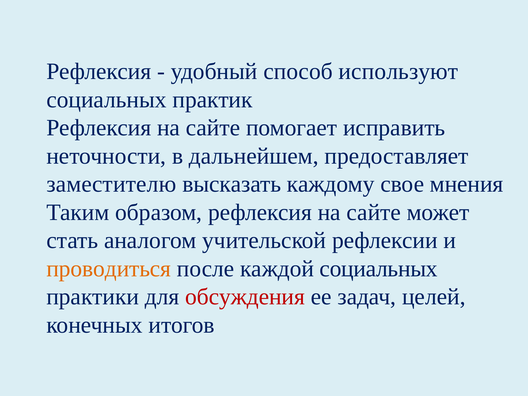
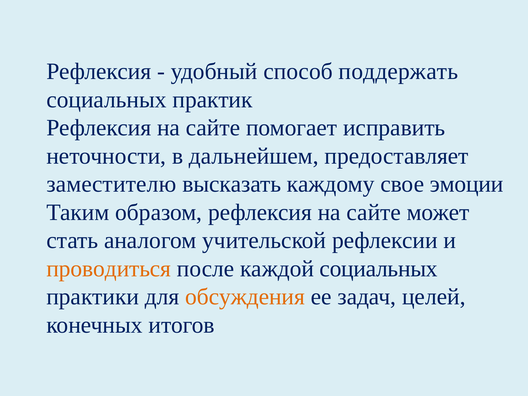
используют: используют -> поддержать (398, 71)
мнения: мнения -> эмоции (467, 184)
обсуждения colour: red -> orange (245, 297)
